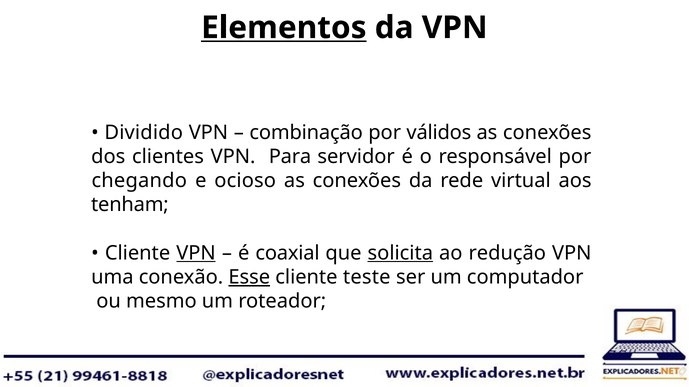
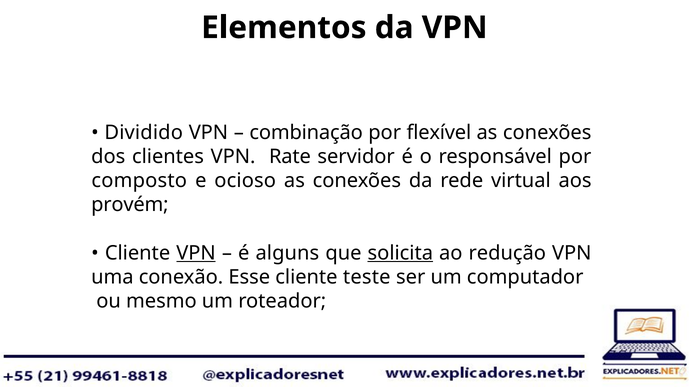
Elementos underline: present -> none (284, 28)
válidos: válidos -> flexível (439, 133)
Para: Para -> Rate (290, 157)
chegando: chegando -> composto (139, 181)
tenham: tenham -> provém (130, 205)
coaxial: coaxial -> alguns (287, 253)
Esse underline: present -> none (249, 277)
